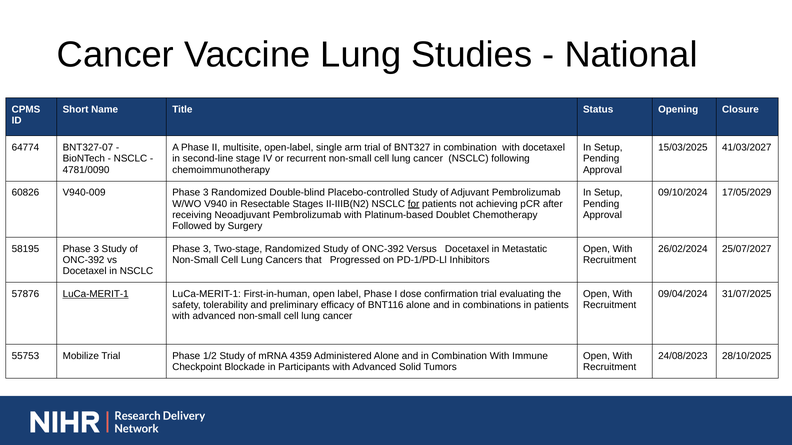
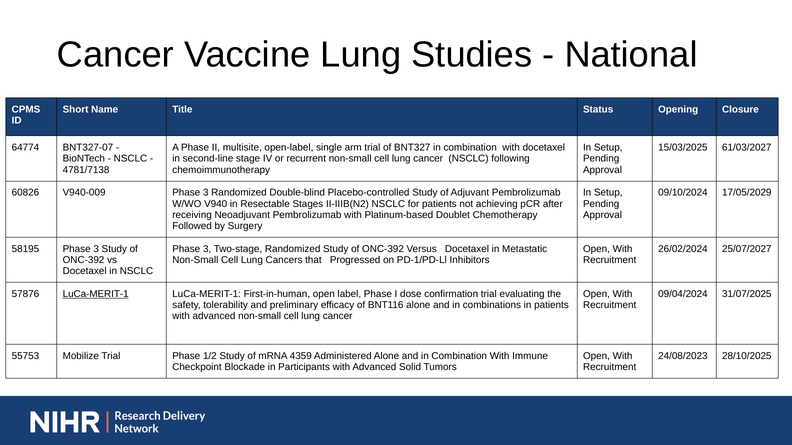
41/03/2027: 41/03/2027 -> 61/03/2027 (747, 148)
4781/0090: 4781/0090 -> 4781/7138 (86, 170)
for underline: present -> none (414, 204)
